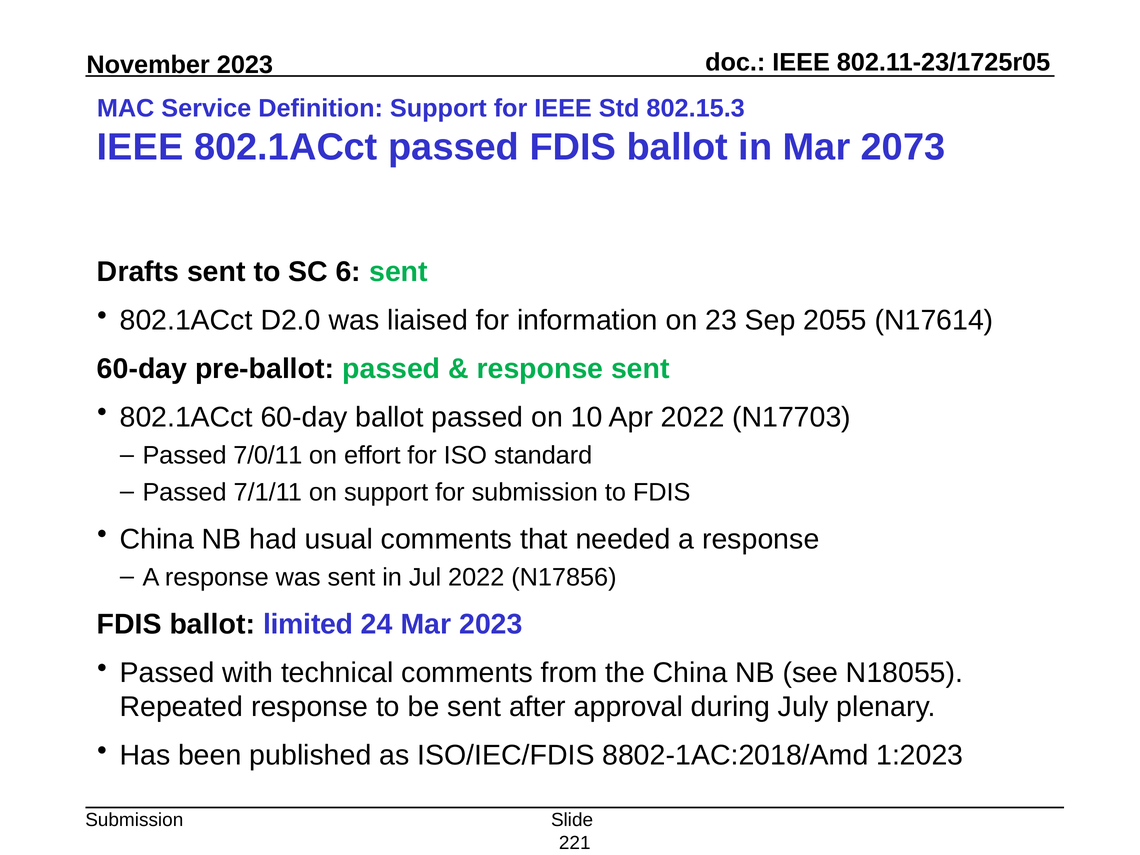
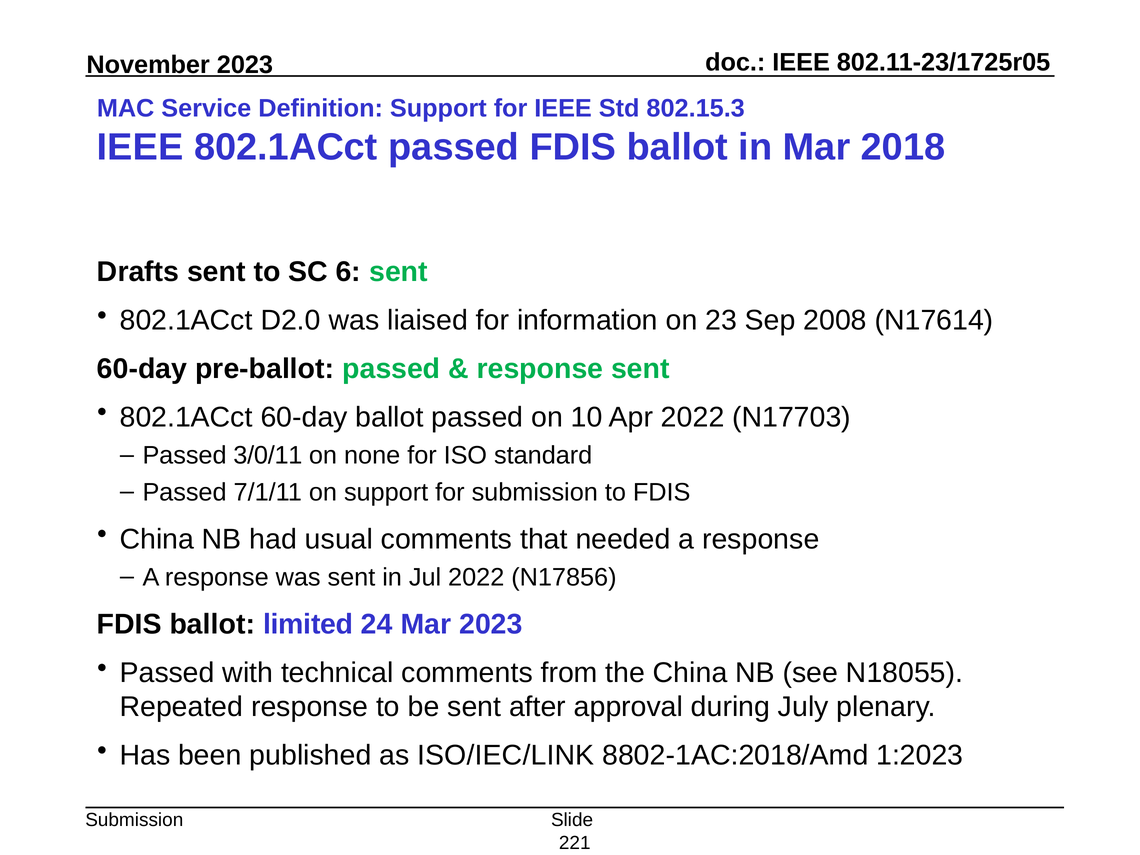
2073: 2073 -> 2018 (903, 147)
2055: 2055 -> 2008 (835, 320)
7/0/11: 7/0/11 -> 3/0/11 (268, 456)
effort: effort -> none (372, 456)
ISO/IEC/FDIS: ISO/IEC/FDIS -> ISO/IEC/LINK (506, 755)
